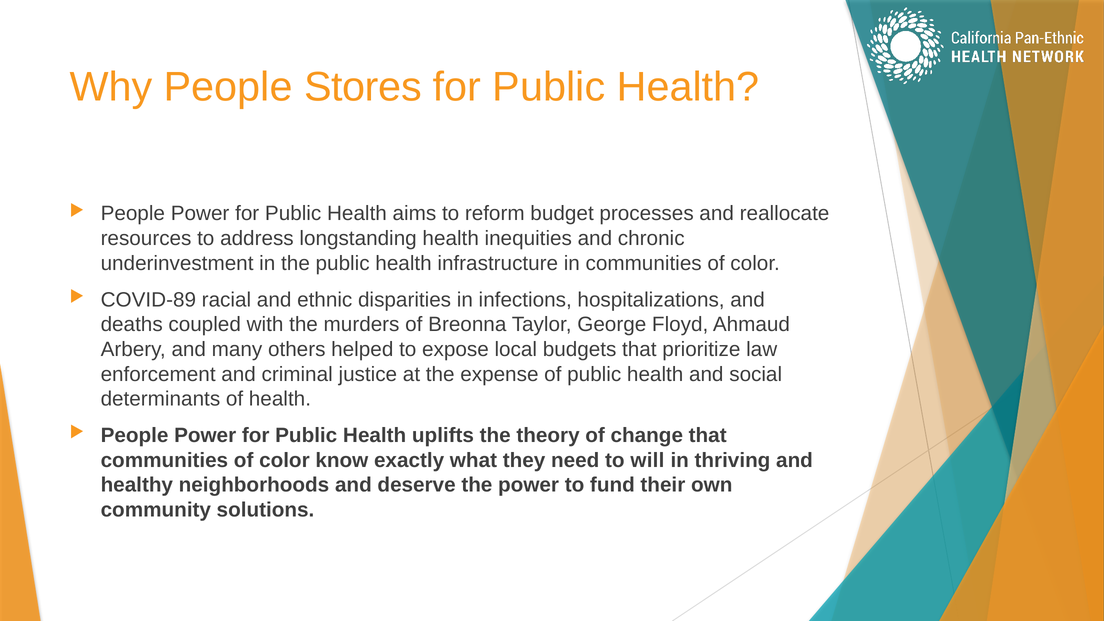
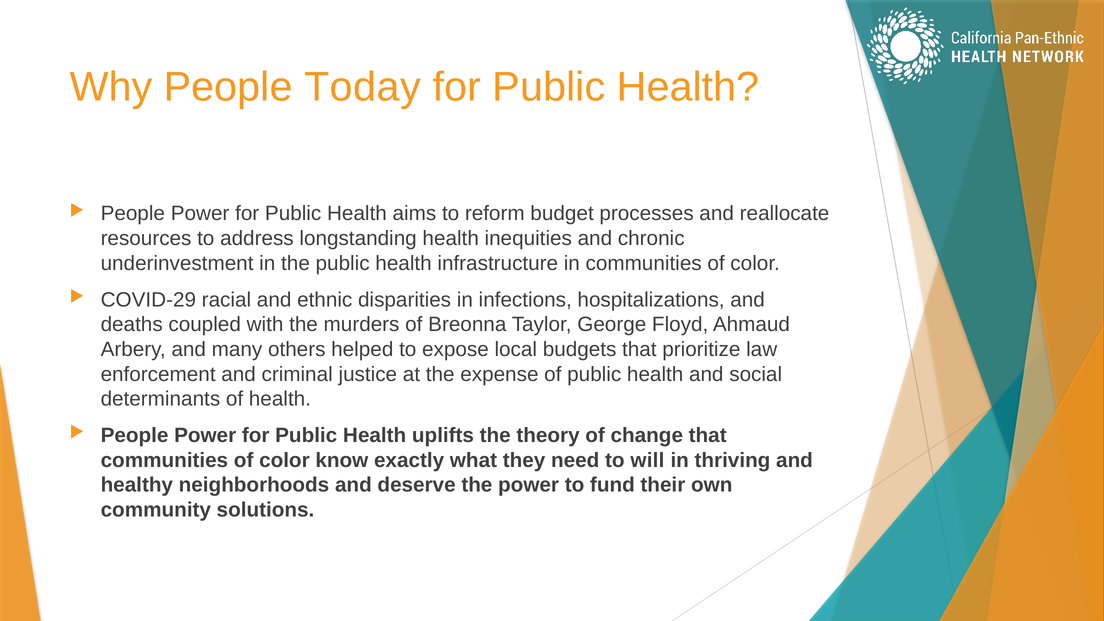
Stores: Stores -> Today (362, 87)
COVID-89: COVID-89 -> COVID-29 (148, 300)
